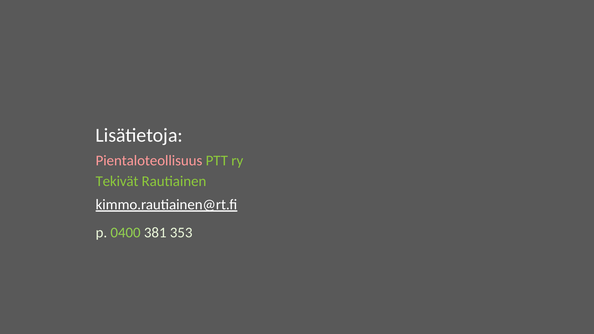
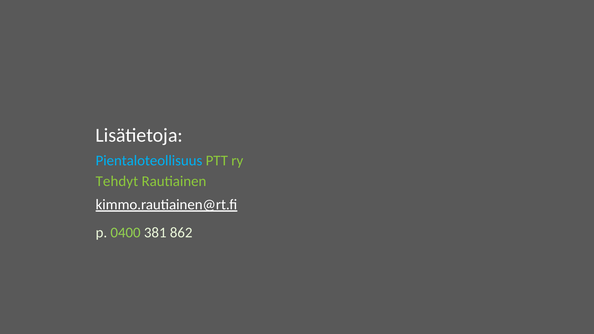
Pientaloteollisuus colour: pink -> light blue (149, 160)
Tekivät: Tekivät -> Tehdyt (117, 181)
353: 353 -> 862 (181, 233)
